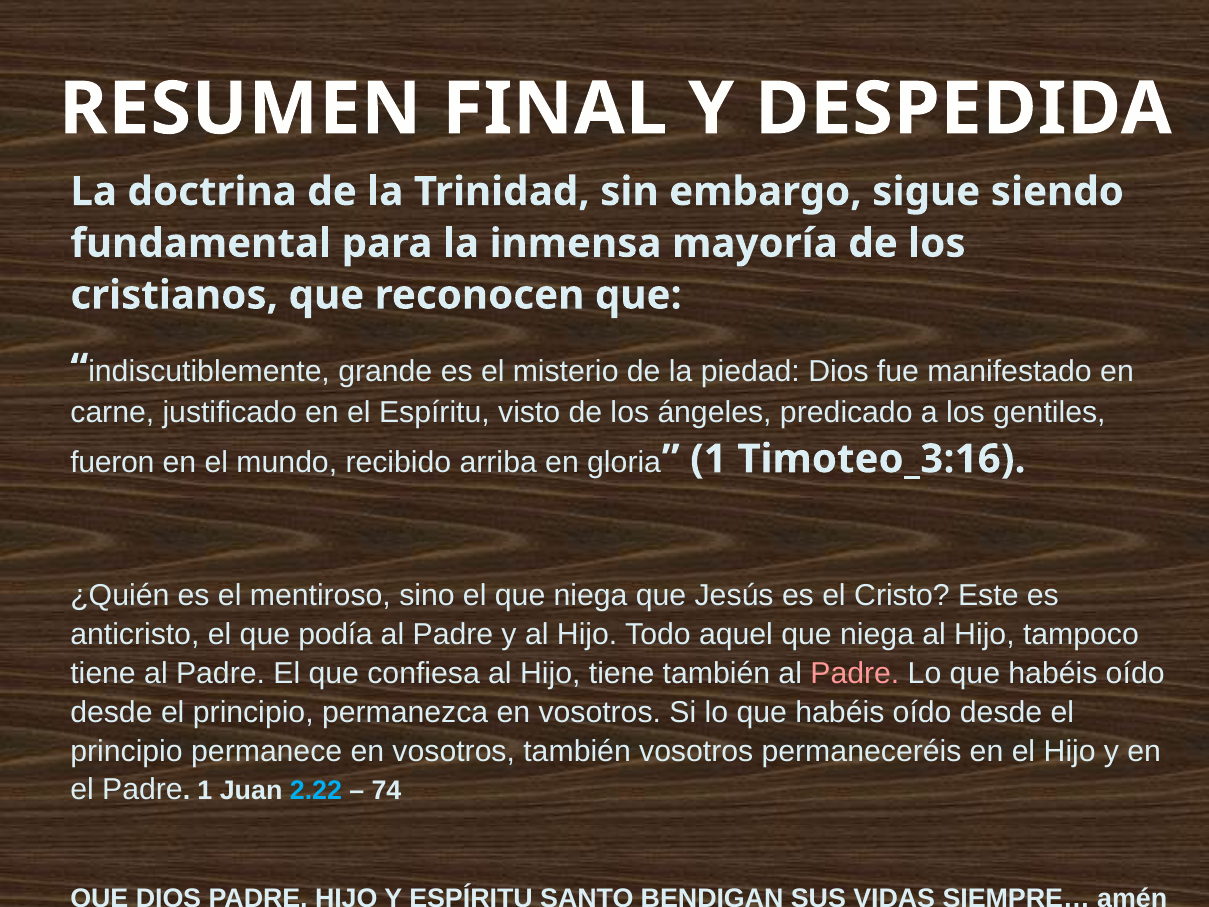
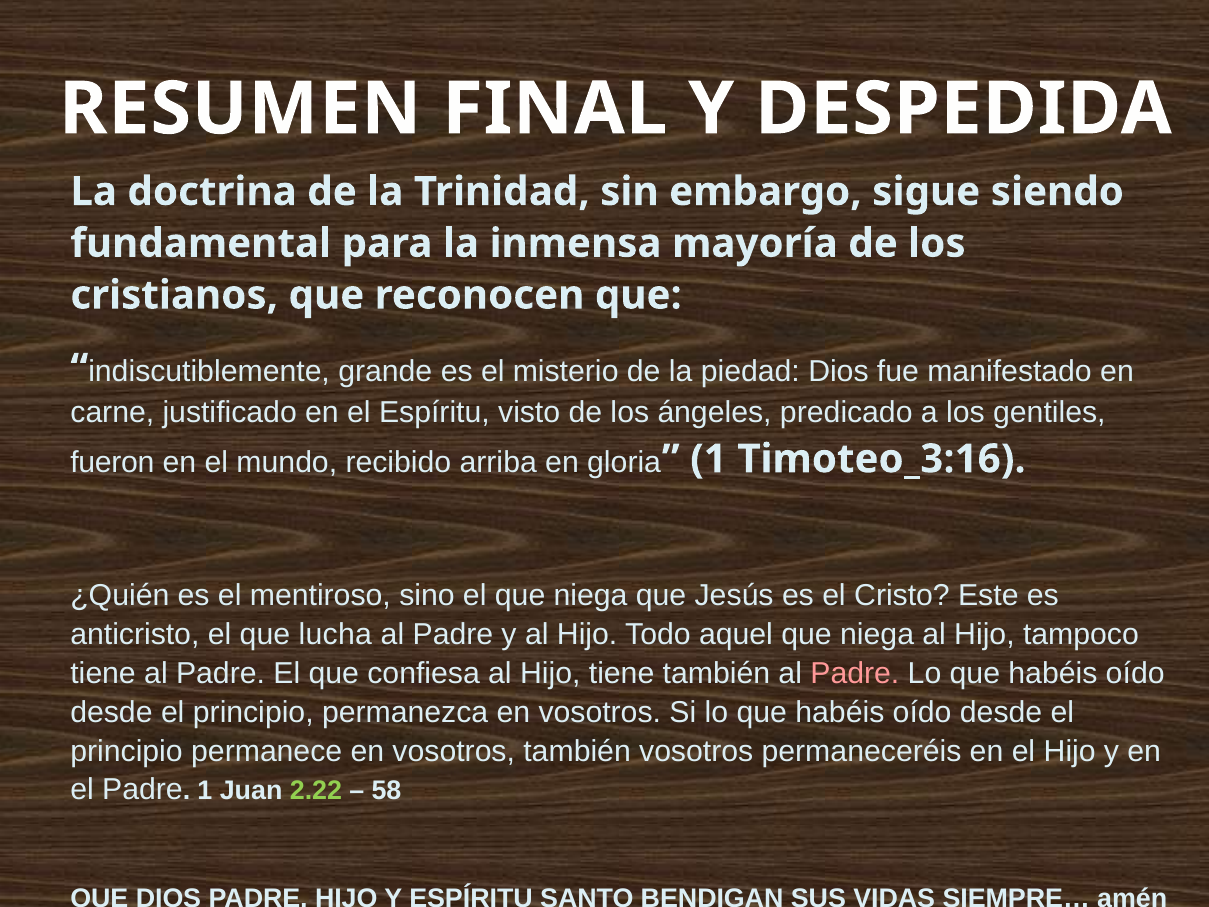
podía: podía -> lucha (335, 634)
2.22 colour: light blue -> light green (316, 791)
74: 74 -> 58 (386, 791)
